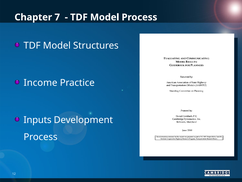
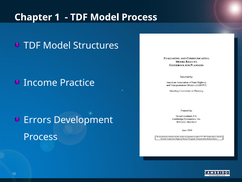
7: 7 -> 1 (57, 17)
Inputs: Inputs -> Errors (37, 120)
